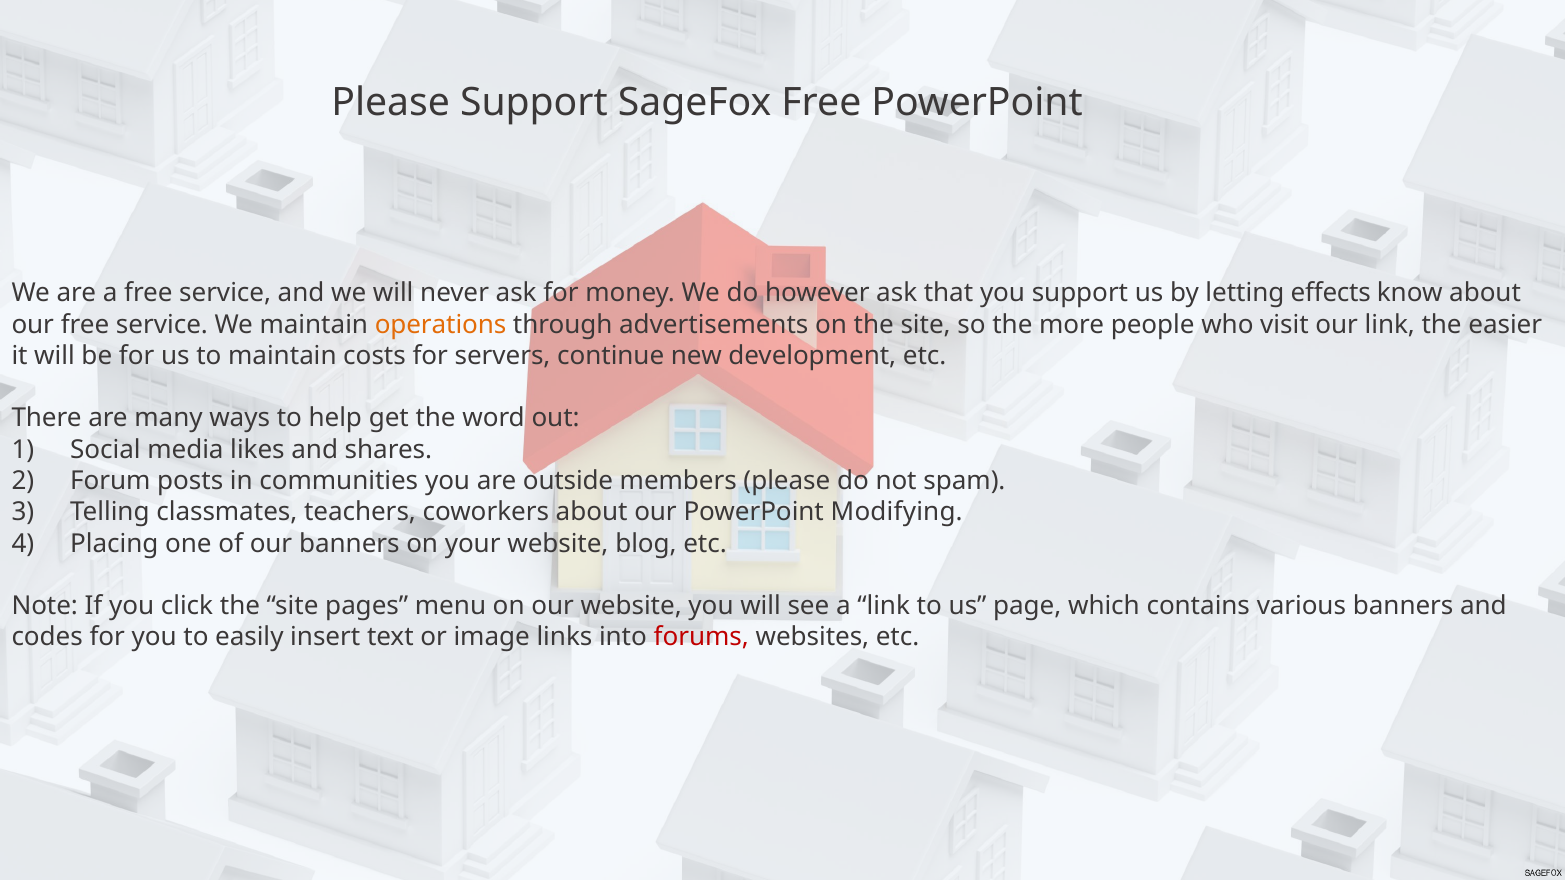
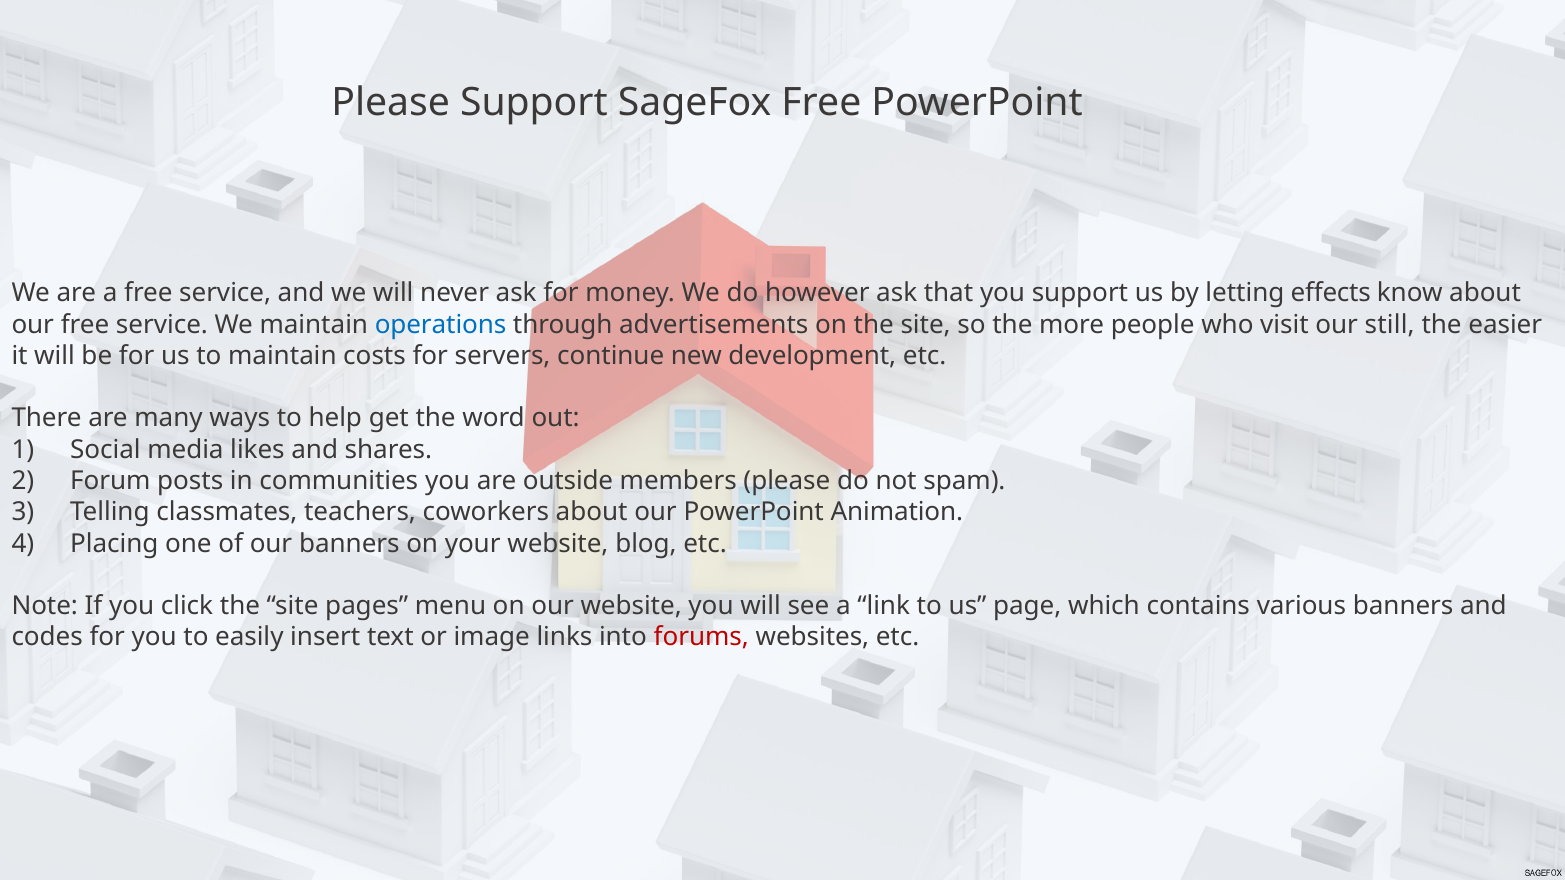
operations colour: orange -> blue (441, 325)
our link: link -> still (1390, 325)
Modifying: Modifying -> Animation (897, 512)
